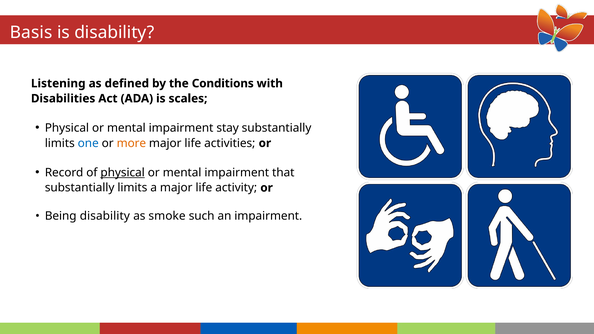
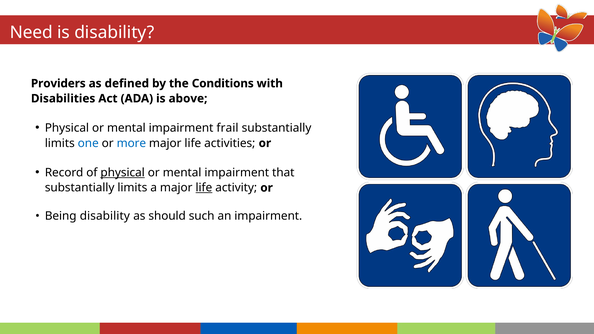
Basis: Basis -> Need (31, 33)
Listening: Listening -> Providers (58, 83)
scales: scales -> above (188, 99)
stay: stay -> frail (228, 128)
more colour: orange -> blue (131, 143)
life underline: none -> present (204, 188)
smoke: smoke -> should (167, 216)
